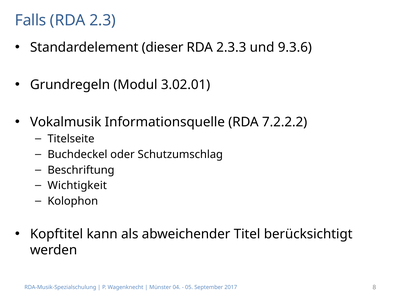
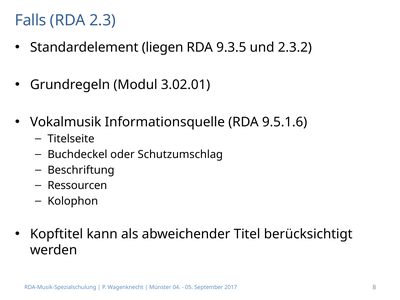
dieser: dieser -> liegen (163, 48)
2.3.3: 2.3.3 -> 9.3.5 (231, 48)
9.3.6: 9.3.6 -> 2.3.2 (295, 48)
7.2.2.2: 7.2.2.2 -> 9.5.1.6 (285, 122)
Wichtigkeit: Wichtigkeit -> Ressourcen (77, 186)
